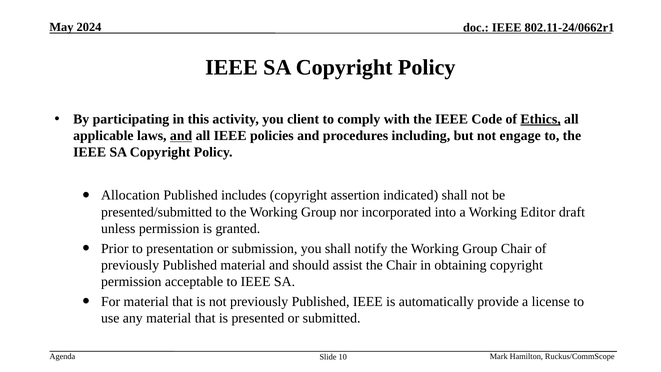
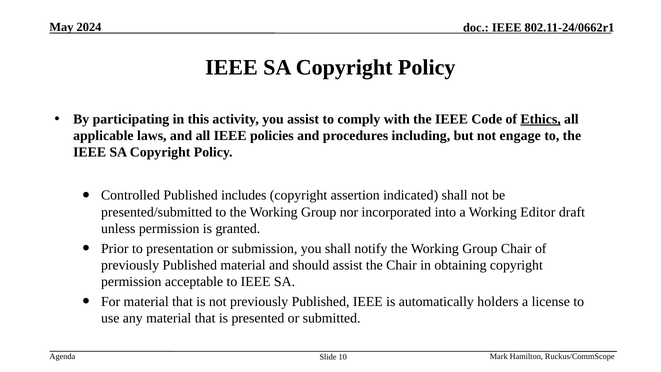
you client: client -> assist (303, 119)
and underline: present -> none (181, 136)
Allocation: Allocation -> Controlled (130, 195)
provide: provide -> holders (498, 301)
